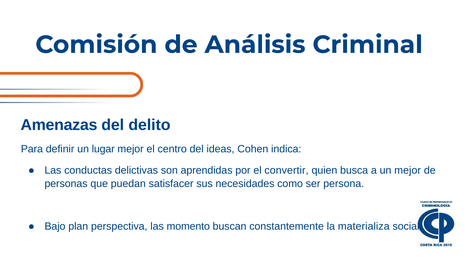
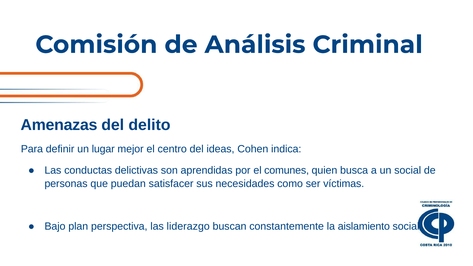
convertir: convertir -> comunes (287, 170)
un mejor: mejor -> social (408, 170)
persona: persona -> víctimas (344, 184)
momento: momento -> liderazgo (188, 226)
materializa: materializa -> aislamiento (364, 226)
